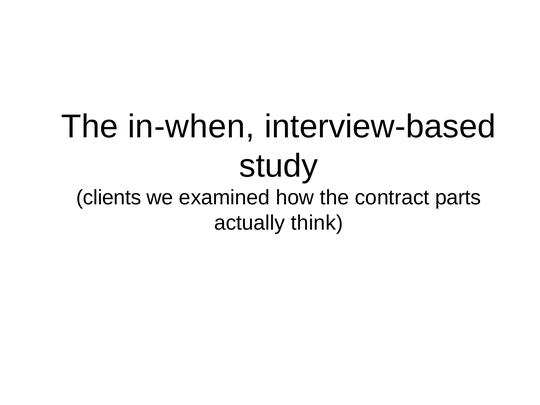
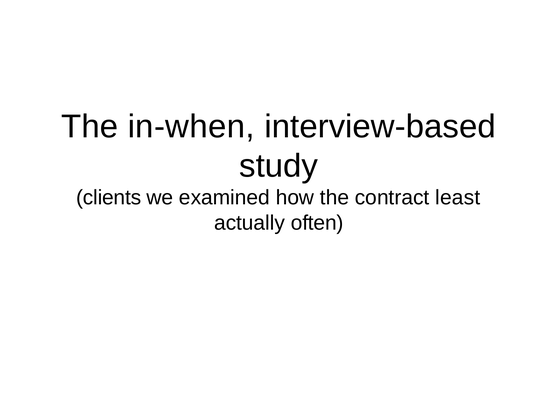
parts: parts -> least (458, 198)
think: think -> often (317, 223)
